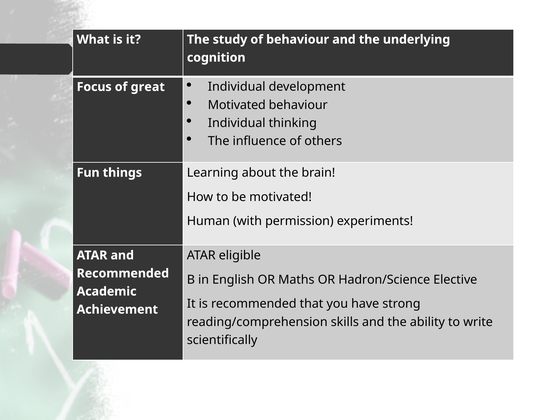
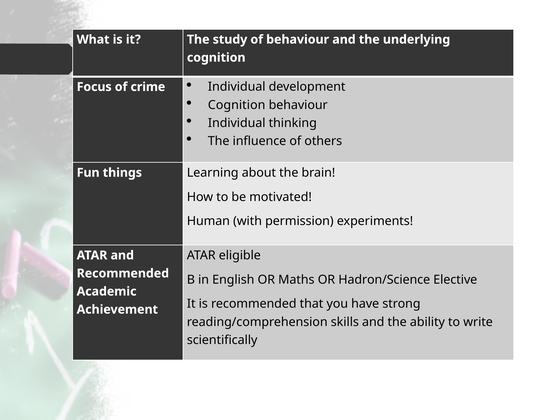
great: great -> crime (148, 87)
Motivated: Motivated -> Cognition (237, 105)
